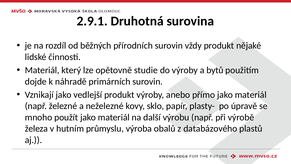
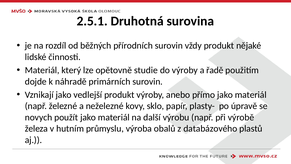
2.9.1: 2.9.1 -> 2.5.1 (92, 21)
bytů: bytů -> řadě (215, 70)
mnoho: mnoho -> novych (39, 117)
